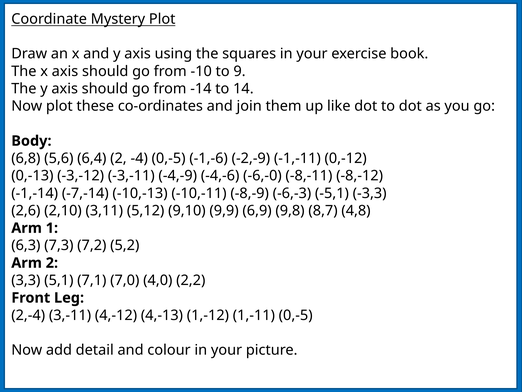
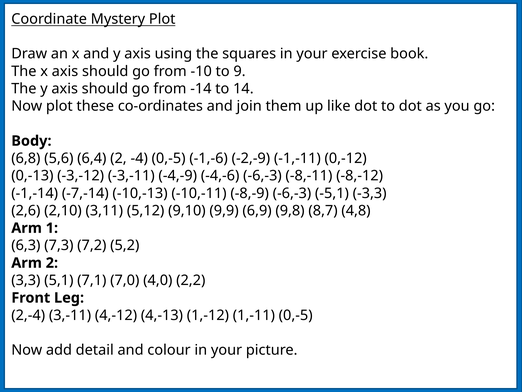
-4,-6 -6,-0: -6,-0 -> -6,-3 (262, 176)
